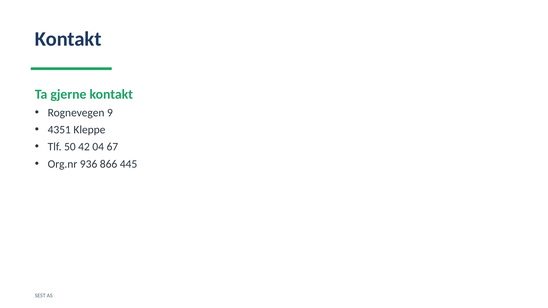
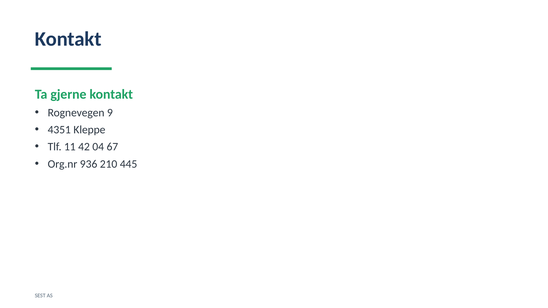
50: 50 -> 11 (70, 147)
866: 866 -> 210 (109, 164)
